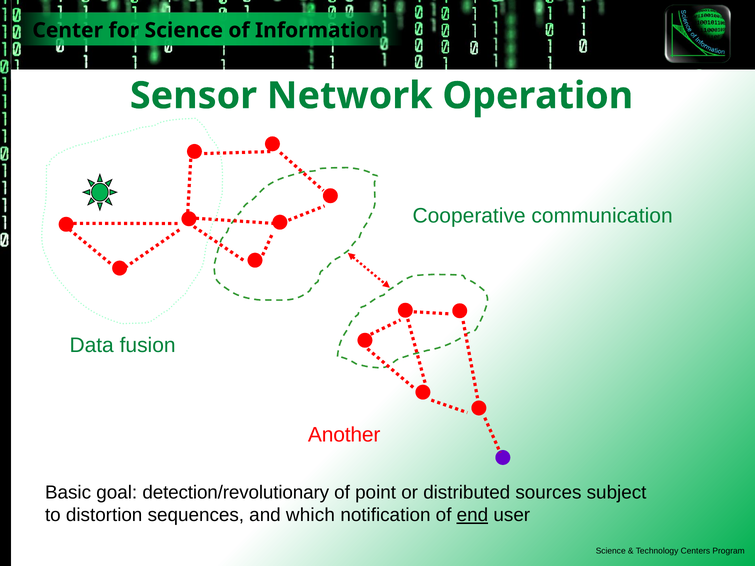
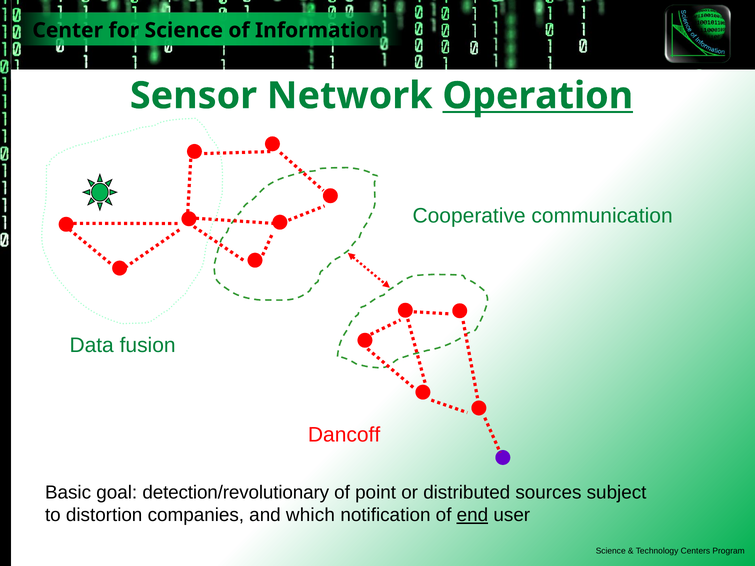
Operation underline: none -> present (538, 96)
Another: Another -> Dancoff (344, 435)
sequences: sequences -> companies (196, 515)
